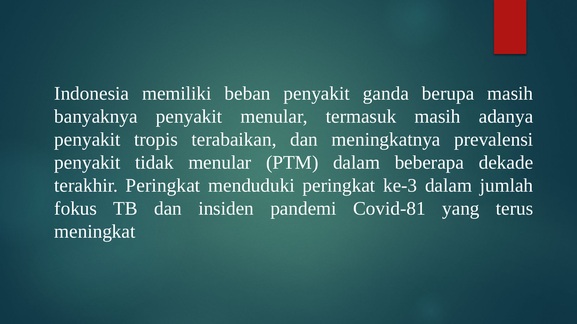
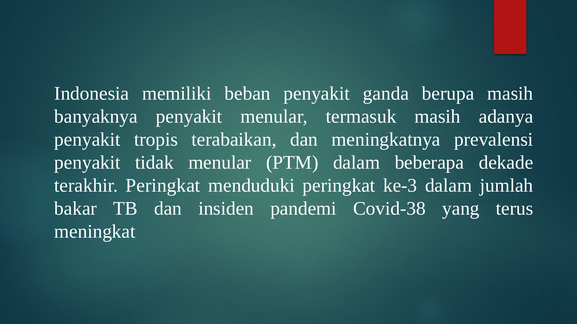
fokus: fokus -> bakar (76, 209)
Covid-81: Covid-81 -> Covid-38 (389, 209)
